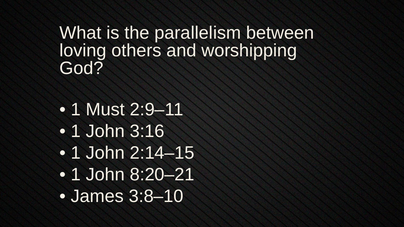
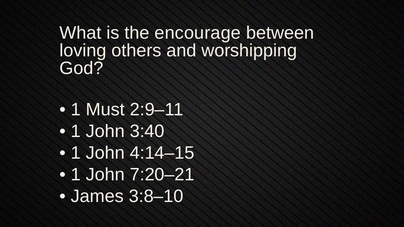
parallelism: parallelism -> encourage (198, 33)
3:16: 3:16 -> 3:40 (147, 131)
2:14–15: 2:14–15 -> 4:14–15 (162, 153)
8:20–21: 8:20–21 -> 7:20–21 (162, 175)
